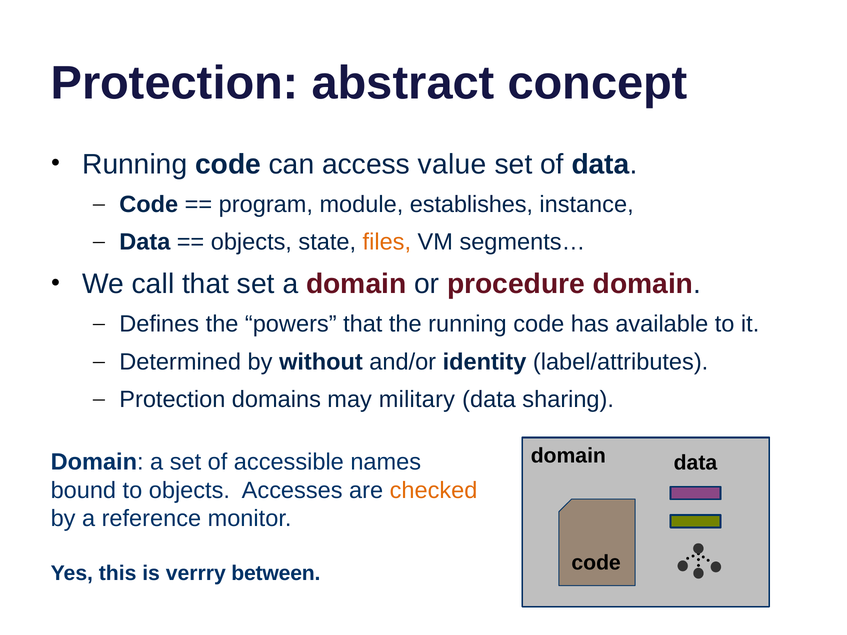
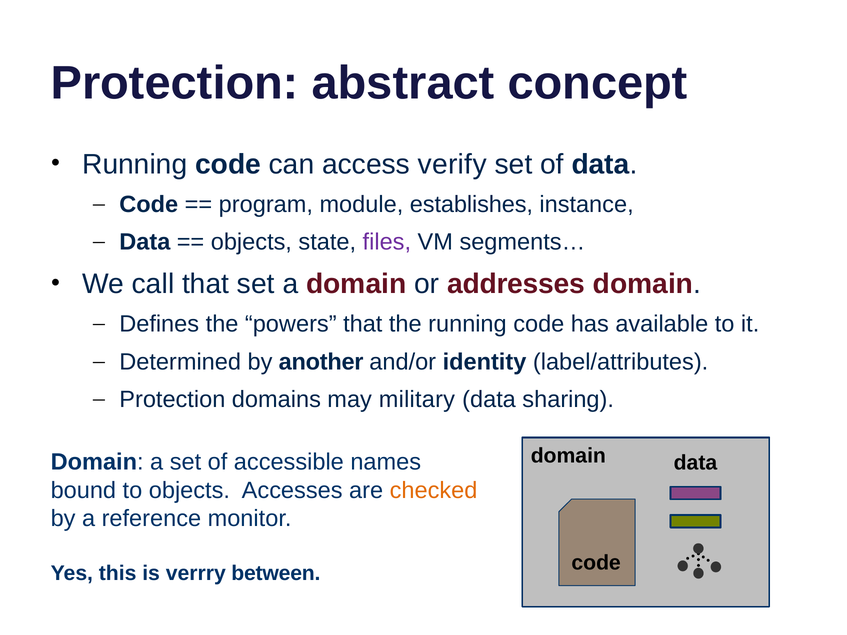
value: value -> verify (452, 164)
files colour: orange -> purple (387, 242)
procedure: procedure -> addresses (516, 284)
without: without -> another (321, 362)
